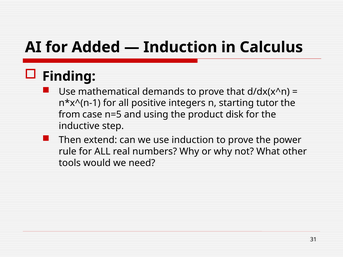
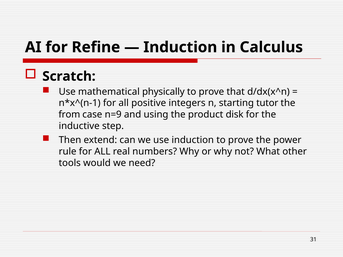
Added: Added -> Refine (96, 47)
Finding: Finding -> Scratch (69, 76)
demands: demands -> physically (163, 92)
n=5: n=5 -> n=9 (113, 115)
